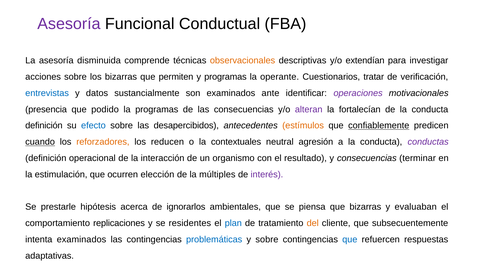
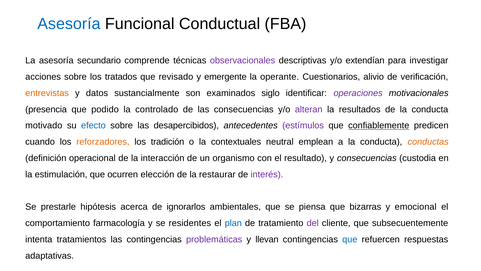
Asesoría colour: purple -> blue (69, 24)
disminuida: disminuida -> secundario (99, 60)
observacionales colour: orange -> purple (243, 60)
los bizarras: bizarras -> tratados (121, 77)
permiten: permiten -> revisado (176, 77)
y programas: programas -> emergente (225, 77)
tratar: tratar -> alivio (374, 77)
entrevistas colour: blue -> orange (47, 93)
ante: ante -> siglo (271, 93)
la programas: programas -> controlado (157, 109)
fortalecían: fortalecían -> resultados (360, 109)
definición: definición -> motivado (44, 125)
estímulos colour: orange -> purple (303, 125)
cuando underline: present -> none (40, 142)
reducen: reducen -> tradición (168, 142)
agresión: agresión -> emplean (316, 142)
conductas colour: purple -> orange (428, 142)
terminar: terminar -> custodia (418, 158)
múltiples: múltiples -> restaurar (217, 174)
evaluaban: evaluaban -> emocional (416, 207)
replicaciones: replicaciones -> farmacología (119, 223)
del colour: orange -> purple (313, 223)
intenta examinados: examinados -> tratamientos (82, 239)
problemáticas colour: blue -> purple (214, 239)
y sobre: sobre -> llevan (267, 239)
